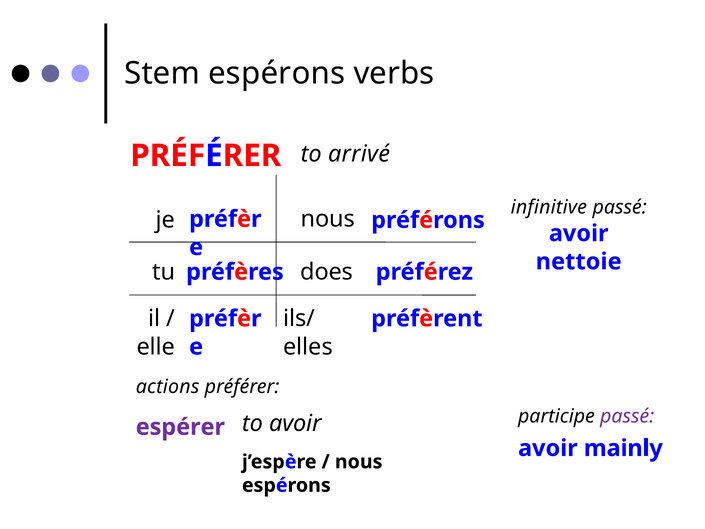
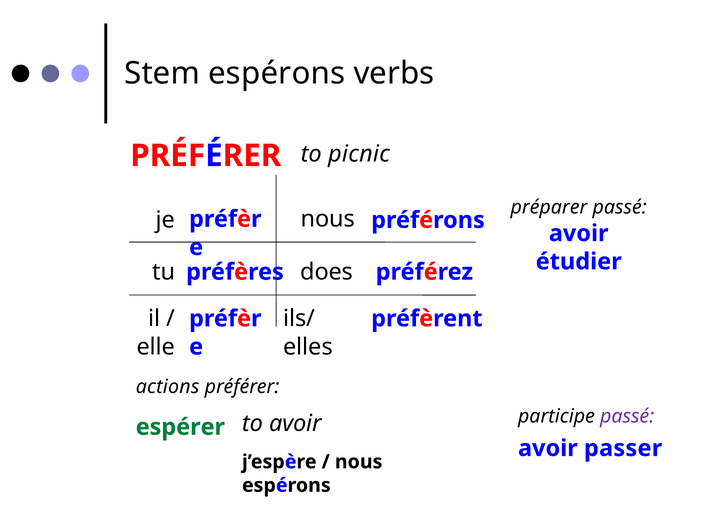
arrivé: arrivé -> picnic (359, 154)
infinitive: infinitive -> préparer (549, 207)
nettoie: nettoie -> étudier (579, 261)
espérer colour: purple -> green (180, 427)
mainly: mainly -> passer (623, 448)
